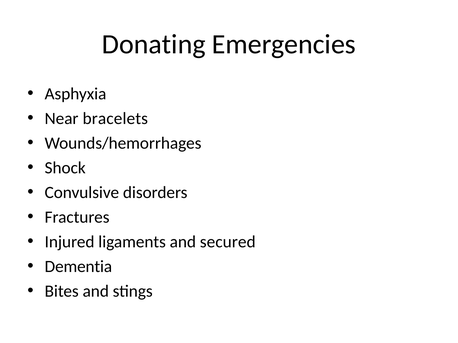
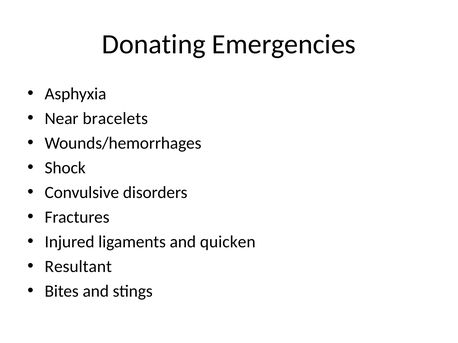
secured: secured -> quicken (228, 242)
Dementia: Dementia -> Resultant (78, 267)
